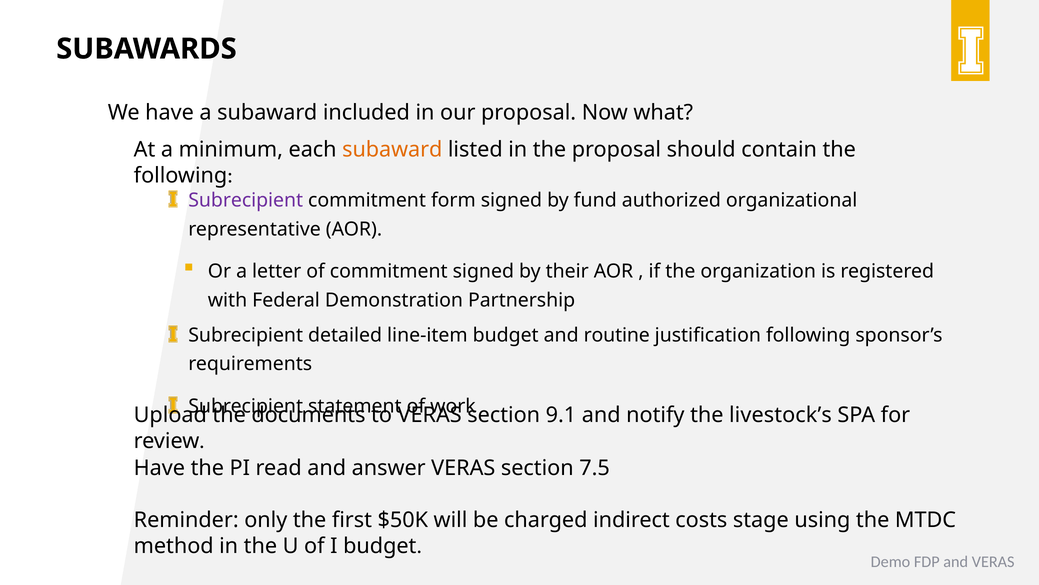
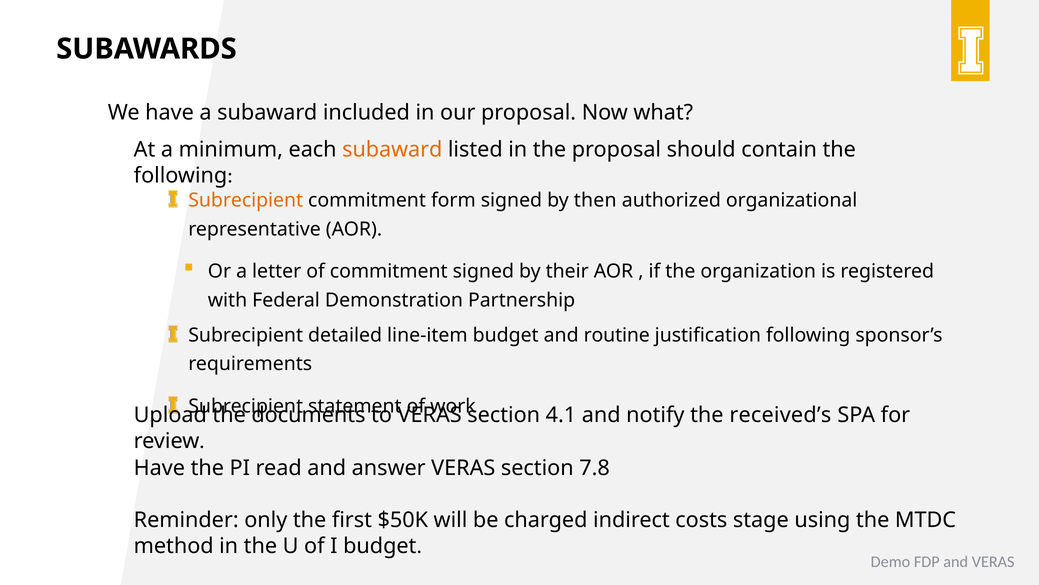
Subrecipient colour: purple -> orange (246, 200)
fund: fund -> then (595, 200)
9.1: 9.1 -> 4.1 (561, 415)
livestock’s: livestock’s -> received’s (780, 415)
7.5: 7.5 -> 7.8 (595, 468)
